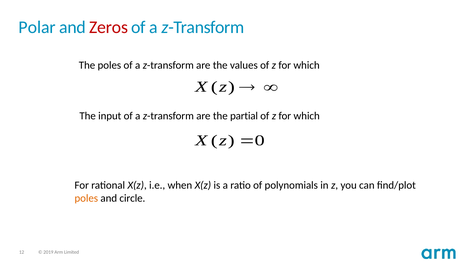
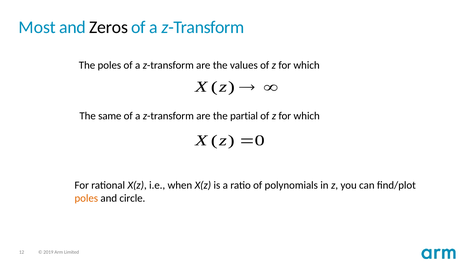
Polar: Polar -> Most (37, 27)
Zeros colour: red -> black (109, 27)
input: input -> same (110, 116)
